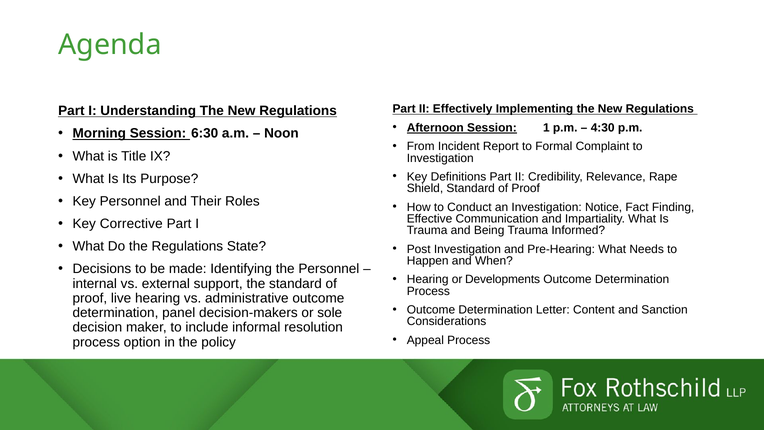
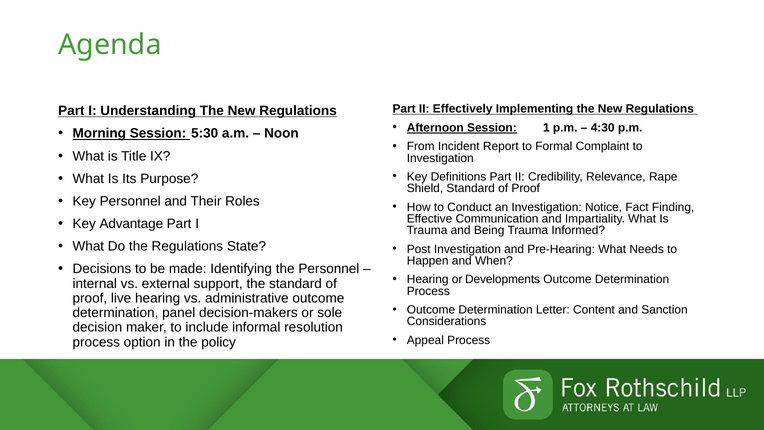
6:30: 6:30 -> 5:30 (205, 133)
Corrective: Corrective -> Advantage (131, 224)
